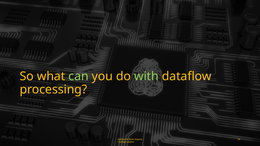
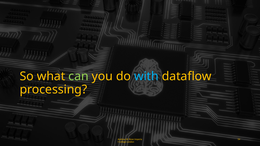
with colour: light green -> light blue (146, 76)
